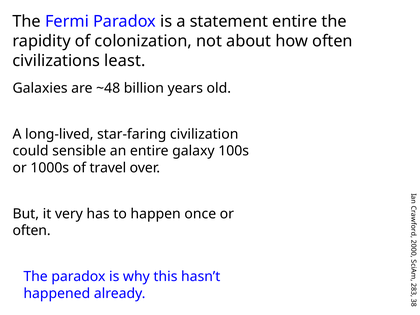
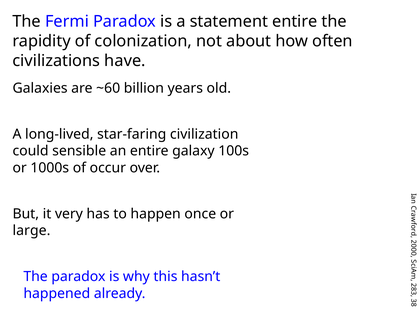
least: least -> have (125, 61)
~48: ~48 -> ~60 (108, 88)
travel: travel -> occur (108, 168)
often: often -> large (31, 231)
